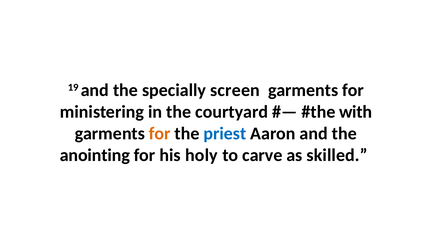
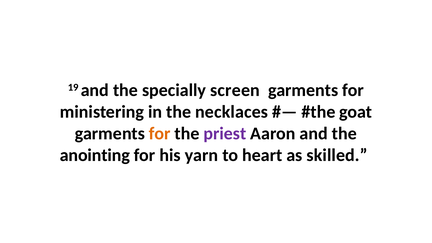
courtyard: courtyard -> necklaces (232, 112)
with: with -> goat (356, 112)
priest colour: blue -> purple (225, 134)
holy: holy -> yarn (201, 155)
carve: carve -> heart (262, 155)
